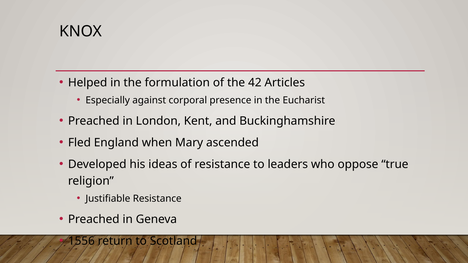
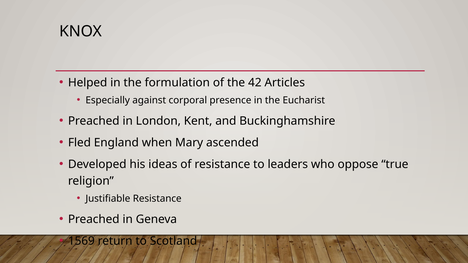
1556: 1556 -> 1569 (81, 241)
